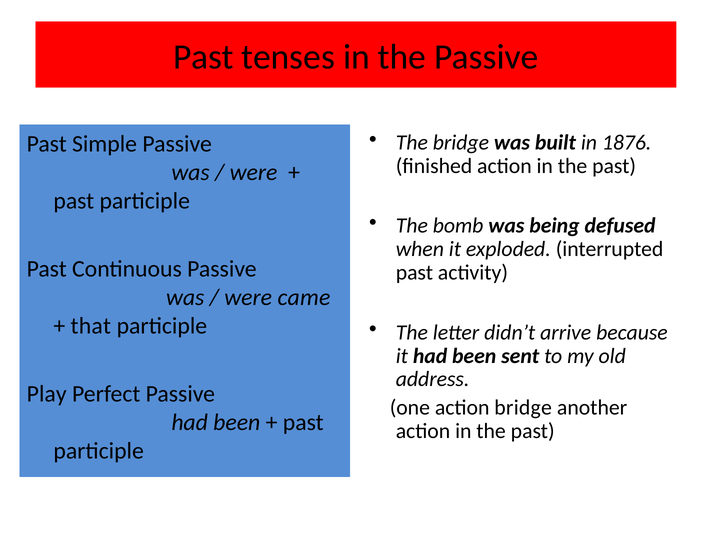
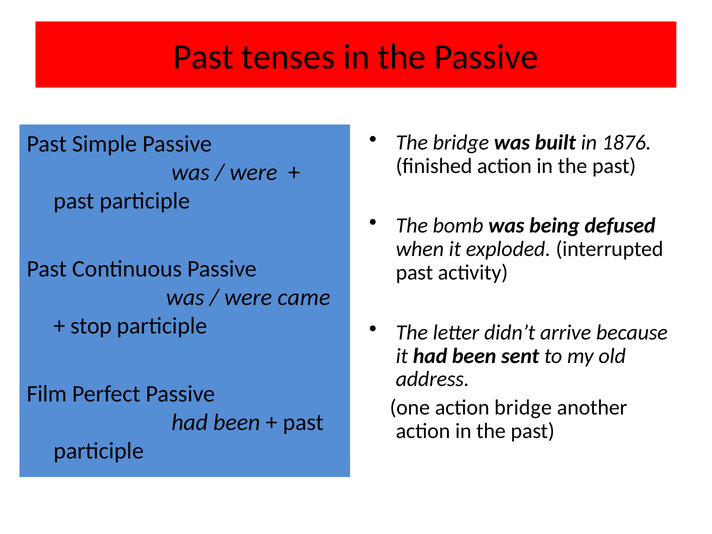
that: that -> stop (91, 326)
Play: Play -> Film (47, 394)
